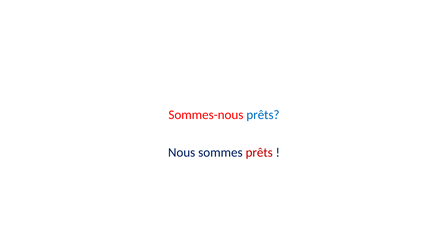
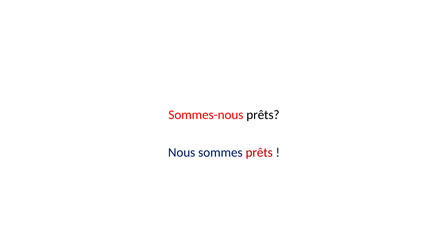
prêts colour: blue -> black (263, 115)
